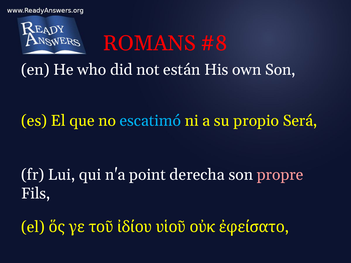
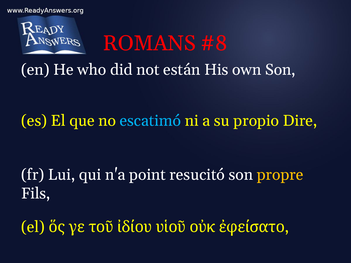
Será: Será -> Dire (300, 121)
derecha: derecha -> resucitó (197, 175)
propre colour: pink -> yellow (280, 175)
